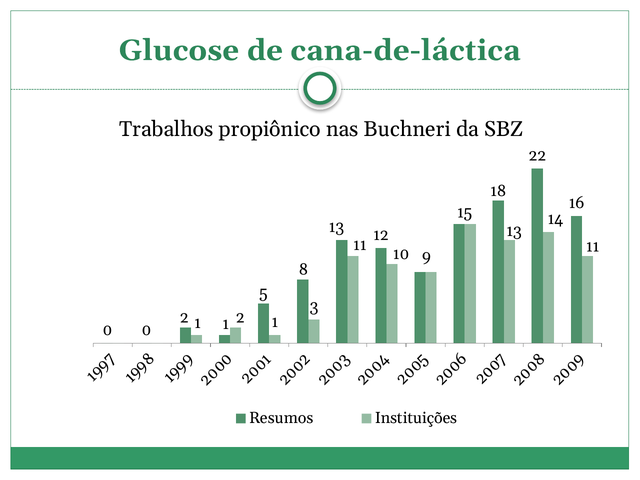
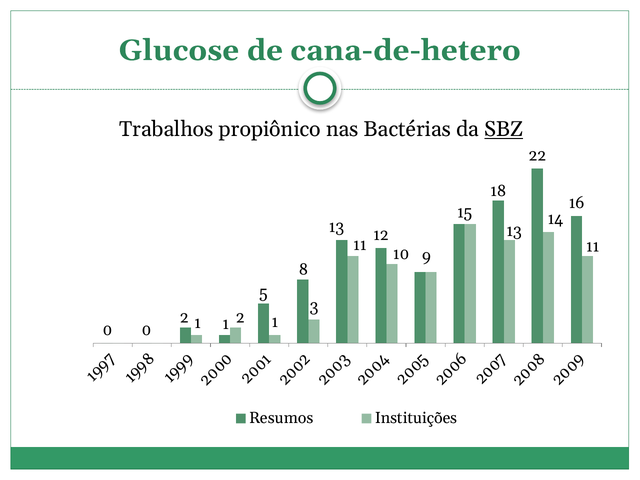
cana-de-láctica: cana-de-láctica -> cana-de-hetero (405, 50)
Buchneri: Buchneri -> Bactérias (407, 129)
SBZ underline: none -> present (504, 129)
